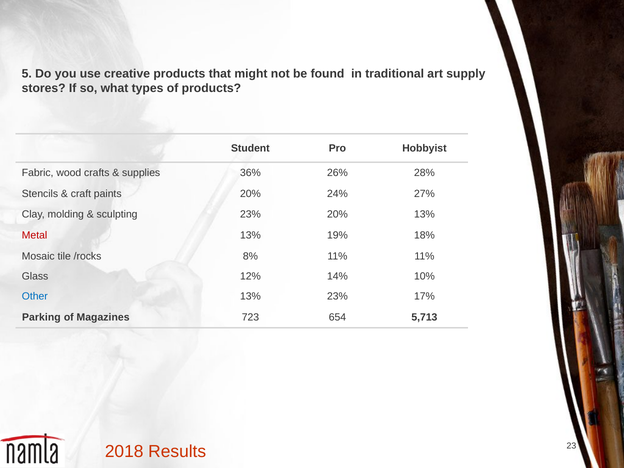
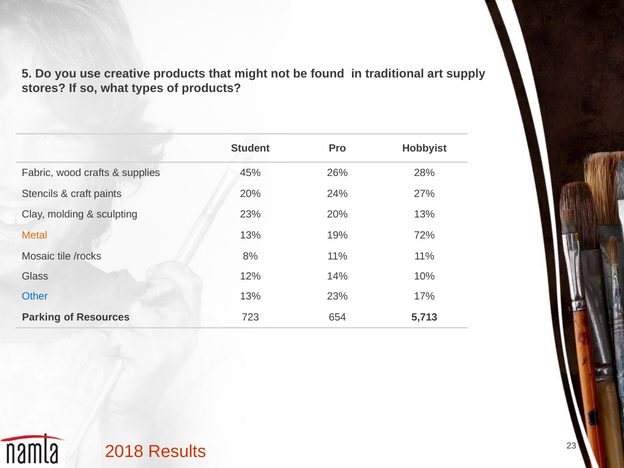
36%: 36% -> 45% (250, 173)
Metal colour: red -> orange (35, 235)
18%: 18% -> 72% (424, 235)
Magazines: Magazines -> Resources (103, 317)
